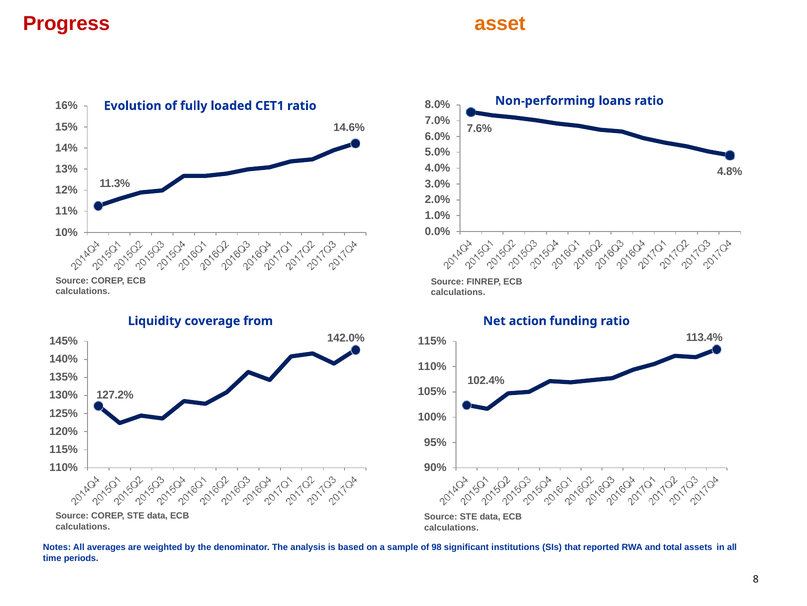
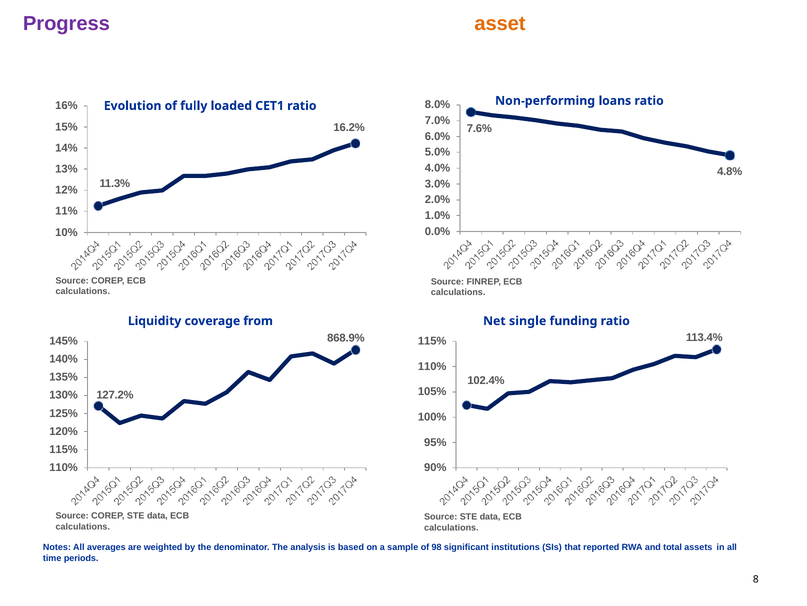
Progress colour: red -> purple (66, 24)
14.6%: 14.6% -> 16.2% (349, 128)
action: action -> single (528, 321)
142.0%: 142.0% -> 868.9% (346, 338)
